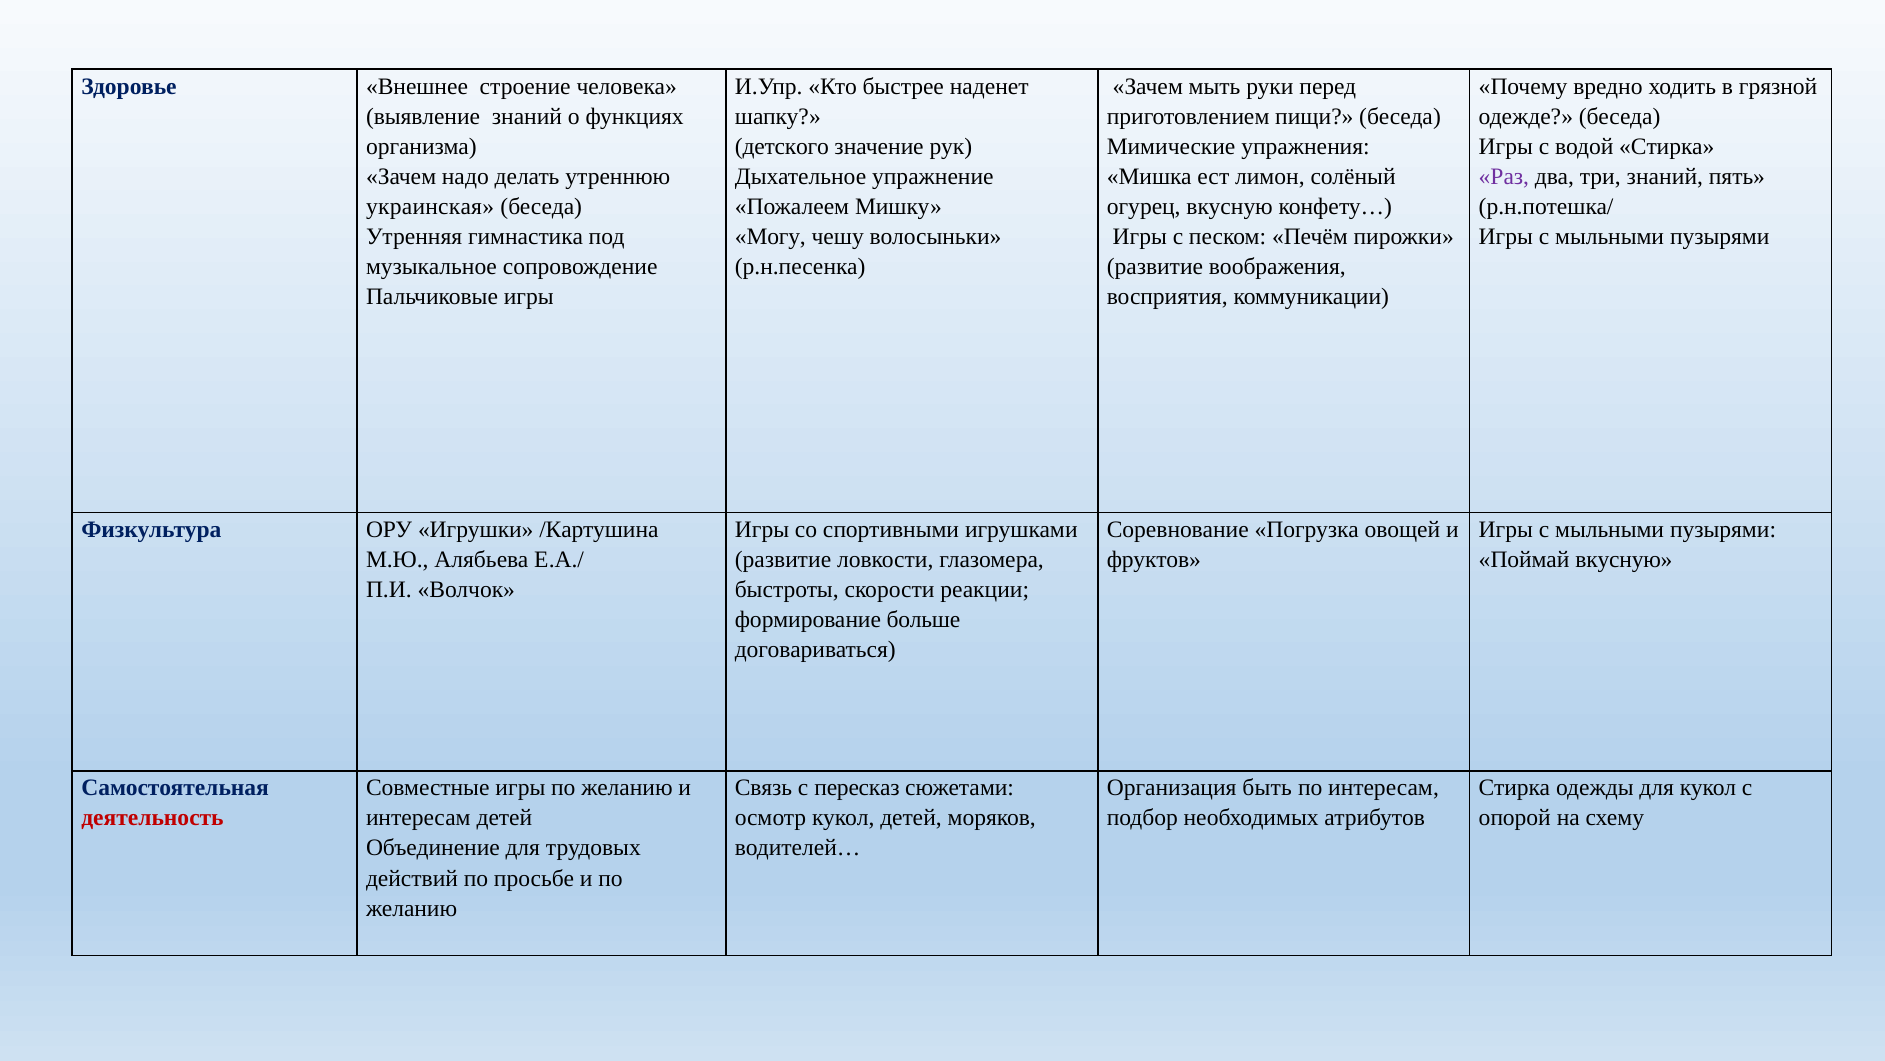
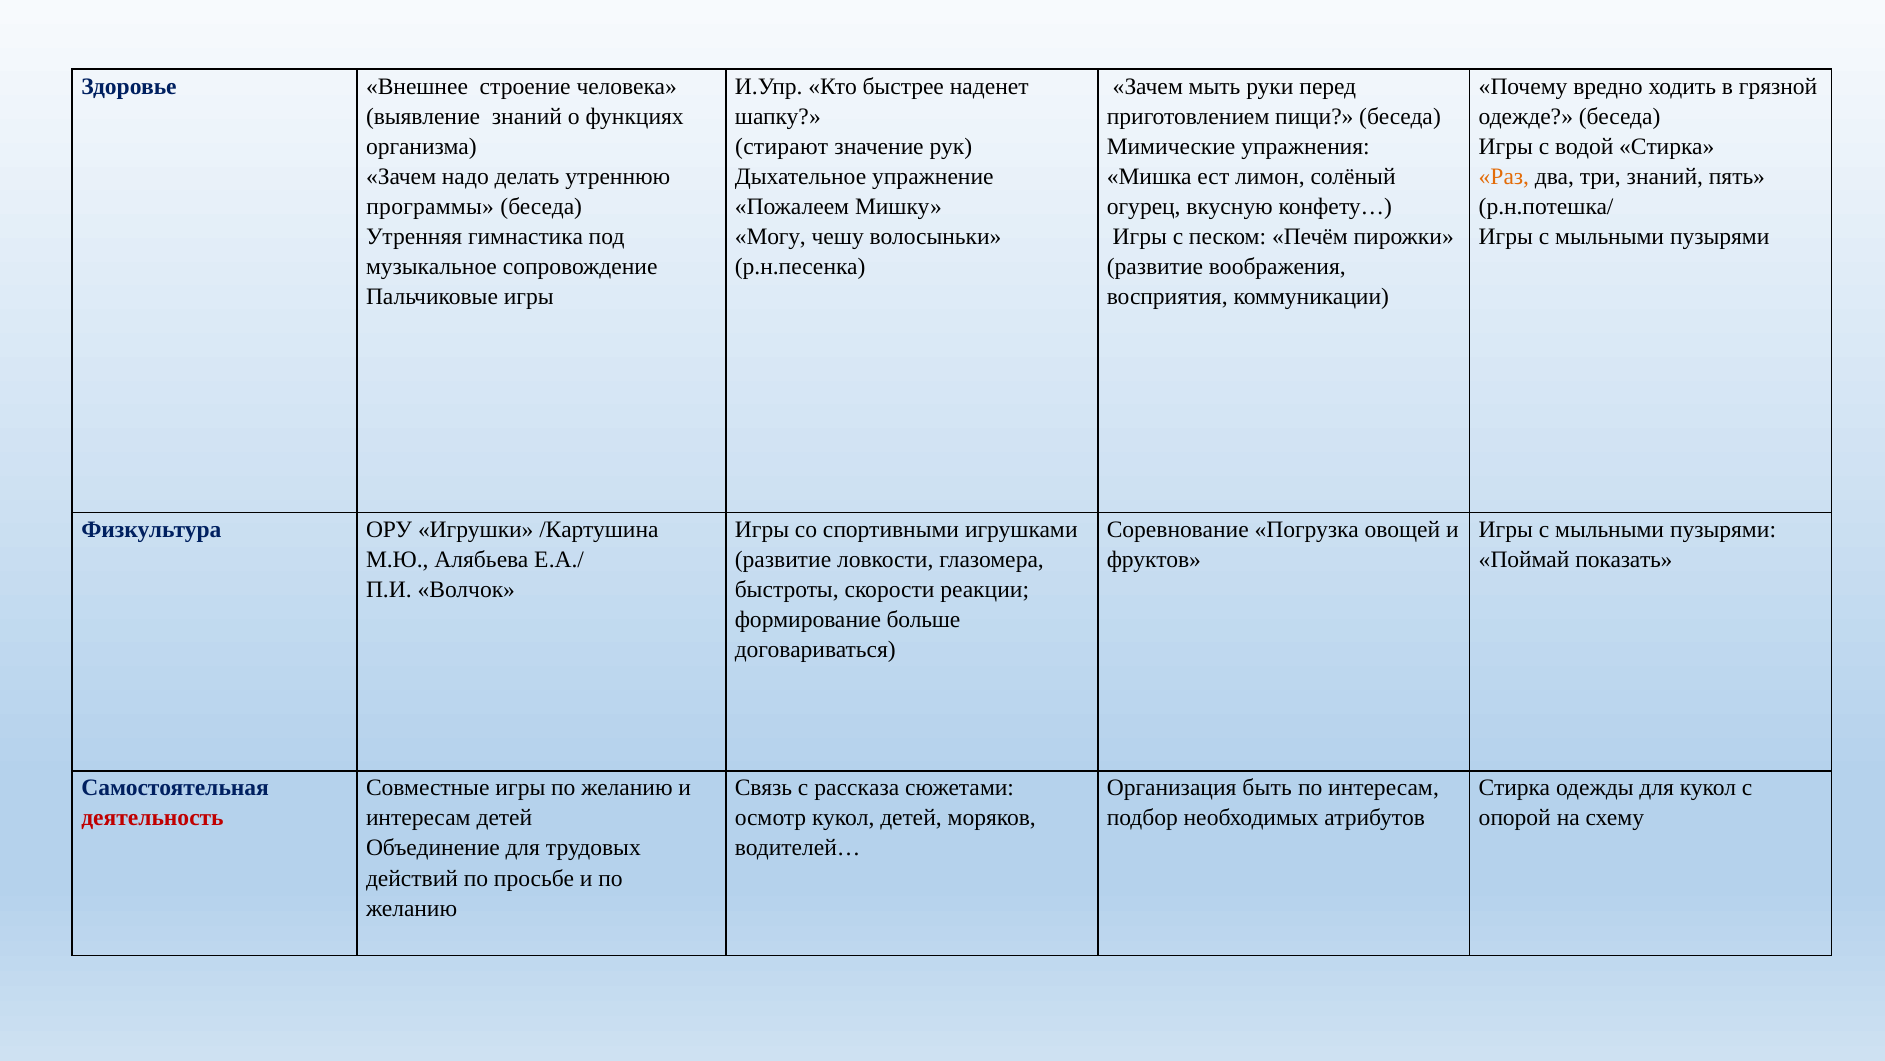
детского: детского -> стирают (782, 146)
Раз colour: purple -> orange (1504, 176)
украинская: украинская -> программы (430, 206)
Поймай вкусную: вкусную -> показать (1624, 559)
пересказ: пересказ -> рассказа (857, 788)
